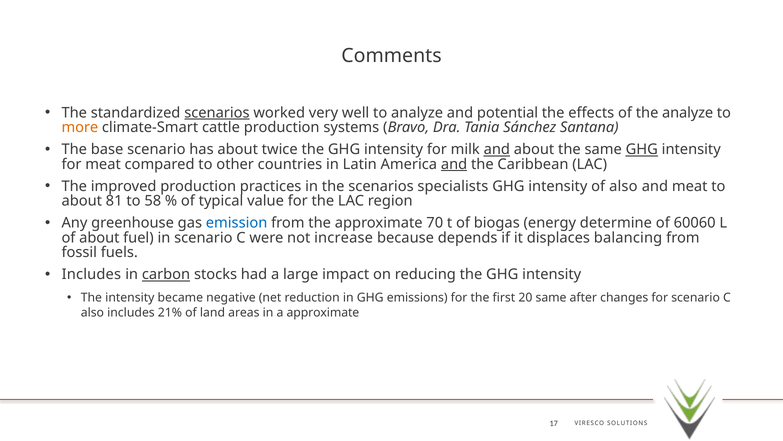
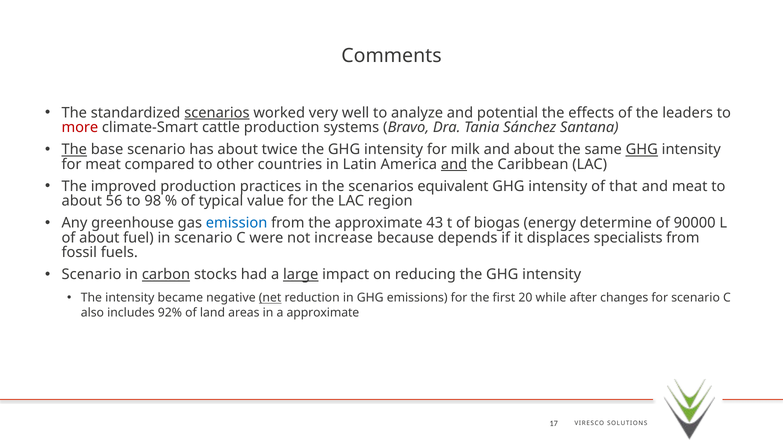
the analyze: analyze -> leaders (688, 113)
more colour: orange -> red (80, 127)
The underline: none -> present (74, 149)
and underline: present -> none (497, 149)
specialists: specialists -> equivalent (453, 186)
of also: also -> that (623, 186)
81: 81 -> 56 (114, 201)
58: 58 -> 98 (153, 201)
70: 70 -> 43 (435, 223)
60060: 60060 -> 90000 (695, 223)
balancing: balancing -> specialists (628, 237)
Includes: Includes -> Scenario (91, 274)
large underline: none -> present (301, 274)
net underline: none -> present (270, 297)
20 same: same -> while (551, 297)
21%: 21% -> 92% (170, 312)
